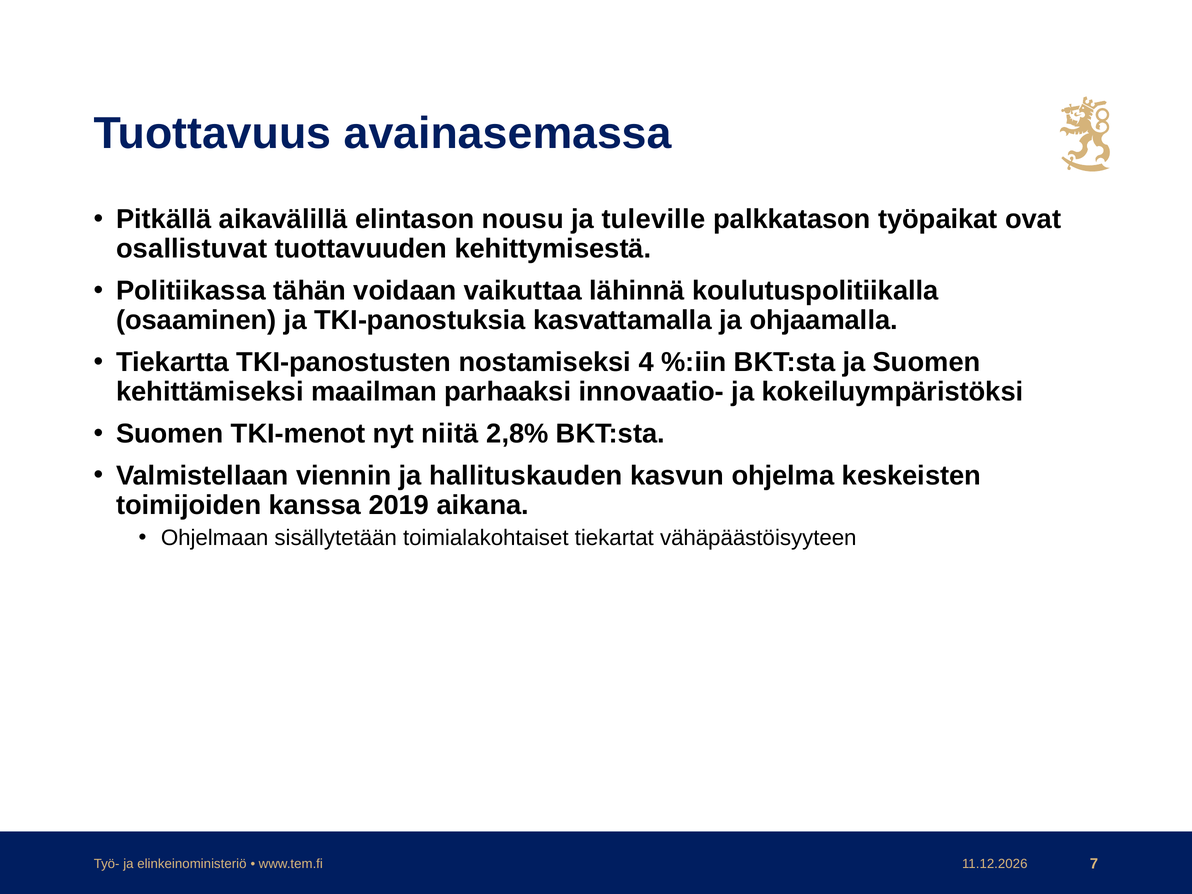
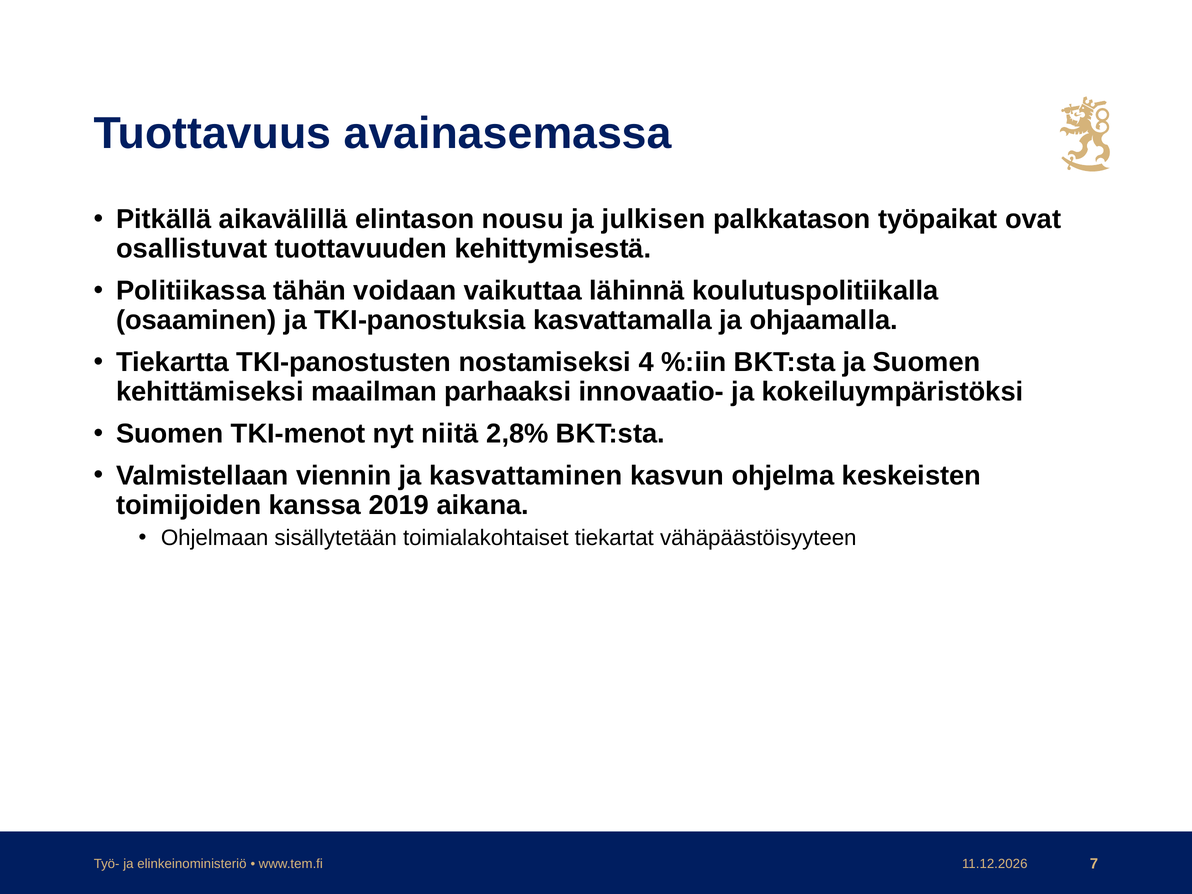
tuleville: tuleville -> julkisen (653, 219)
hallituskauden: hallituskauden -> kasvattaminen (526, 476)
